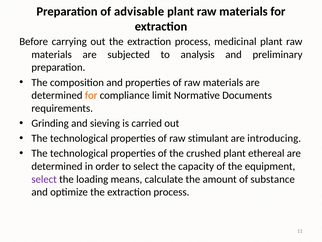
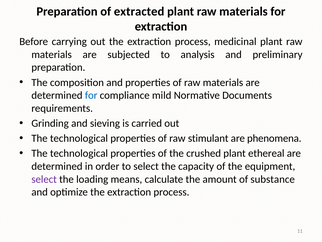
advisable: advisable -> extracted (139, 11)
for colour: orange -> blue (91, 95)
limit: limit -> mild (162, 95)
introducing: introducing -> phenomena (274, 138)
